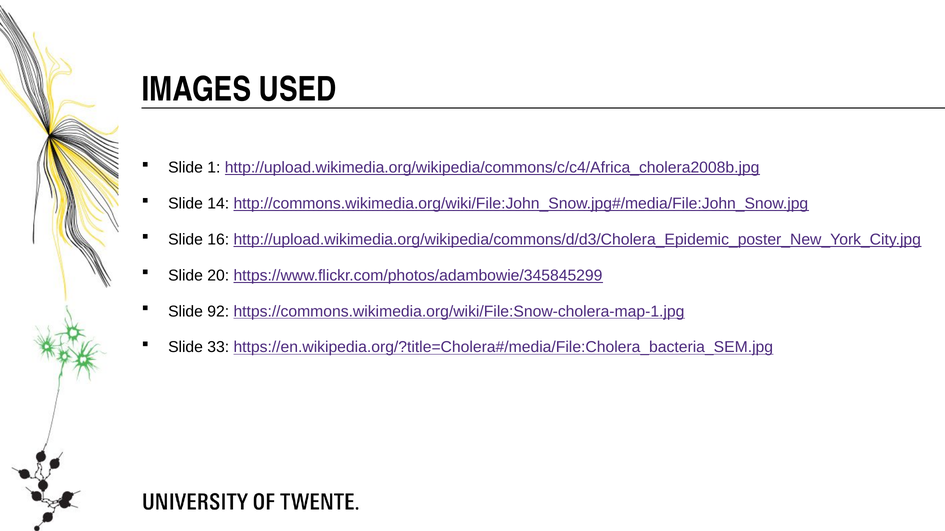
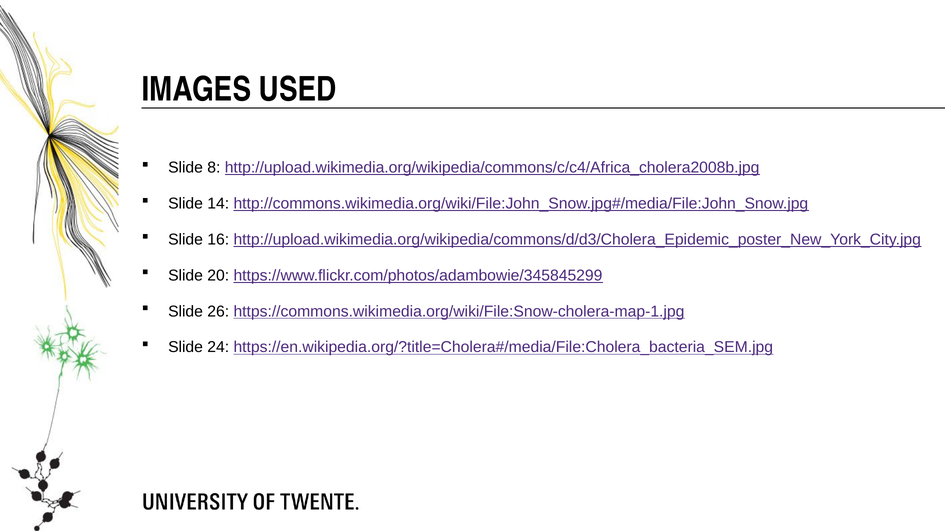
1: 1 -> 8 (214, 168)
92: 92 -> 26 (218, 312)
33: 33 -> 24 (218, 348)
